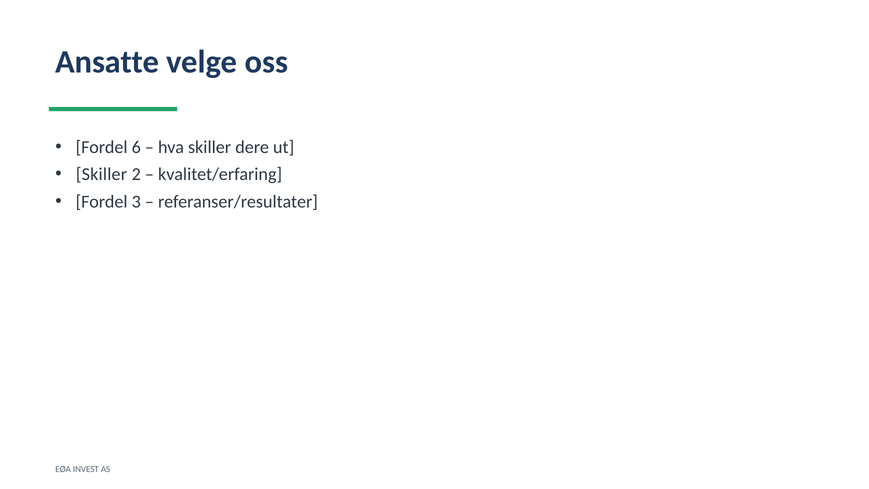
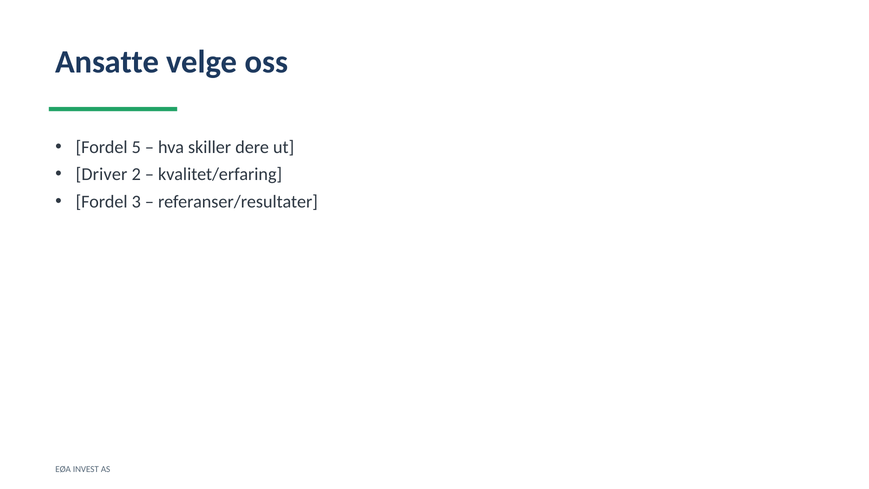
6: 6 -> 5 (136, 147)
Skiller: Skiller -> Driver (102, 174)
